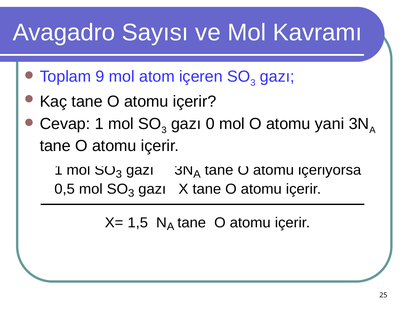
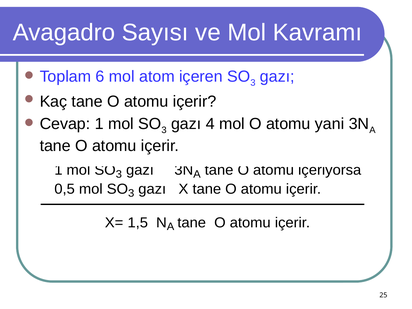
9: 9 -> 6 (100, 76)
0: 0 -> 4 (210, 124)
